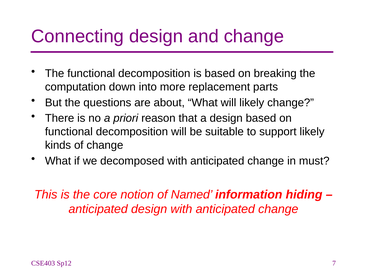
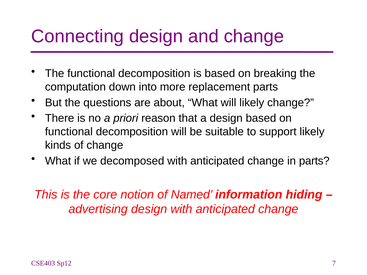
in must: must -> parts (314, 161)
anticipated: anticipated -> advertising (98, 209)
